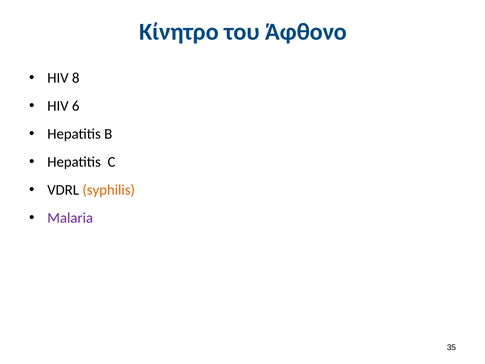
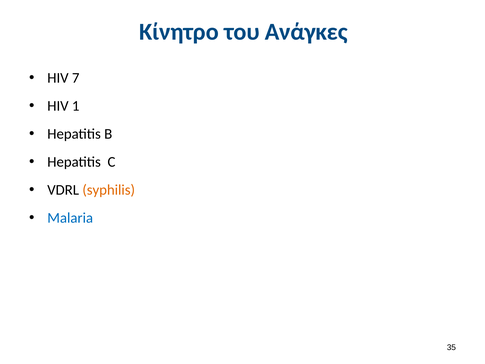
Άφθονο: Άφθονο -> Ανάγκες (306, 32)
8: 8 -> 7 (76, 78)
6: 6 -> 1 (76, 106)
Malaria colour: purple -> blue (70, 218)
